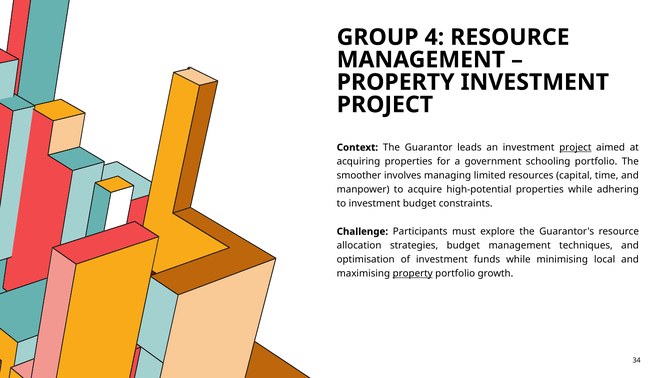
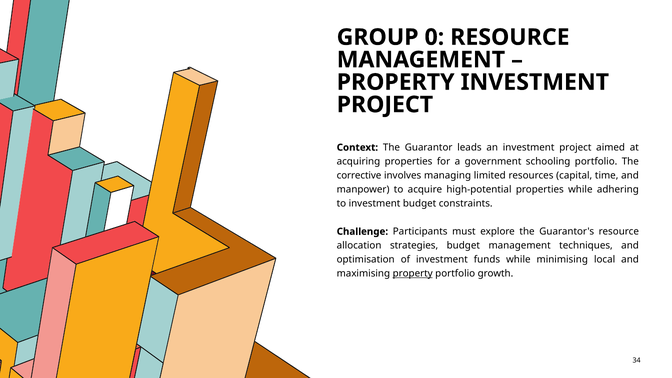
4: 4 -> 0 (434, 37)
project underline: present -> none (575, 147)
smoother: smoother -> corrective (359, 175)
